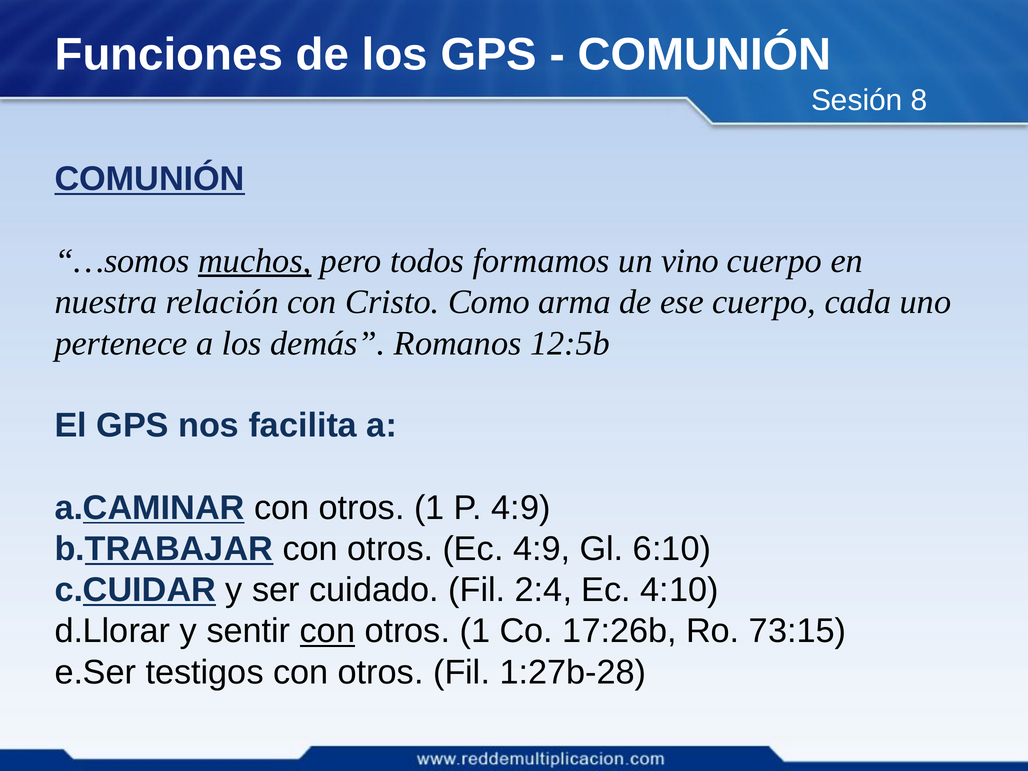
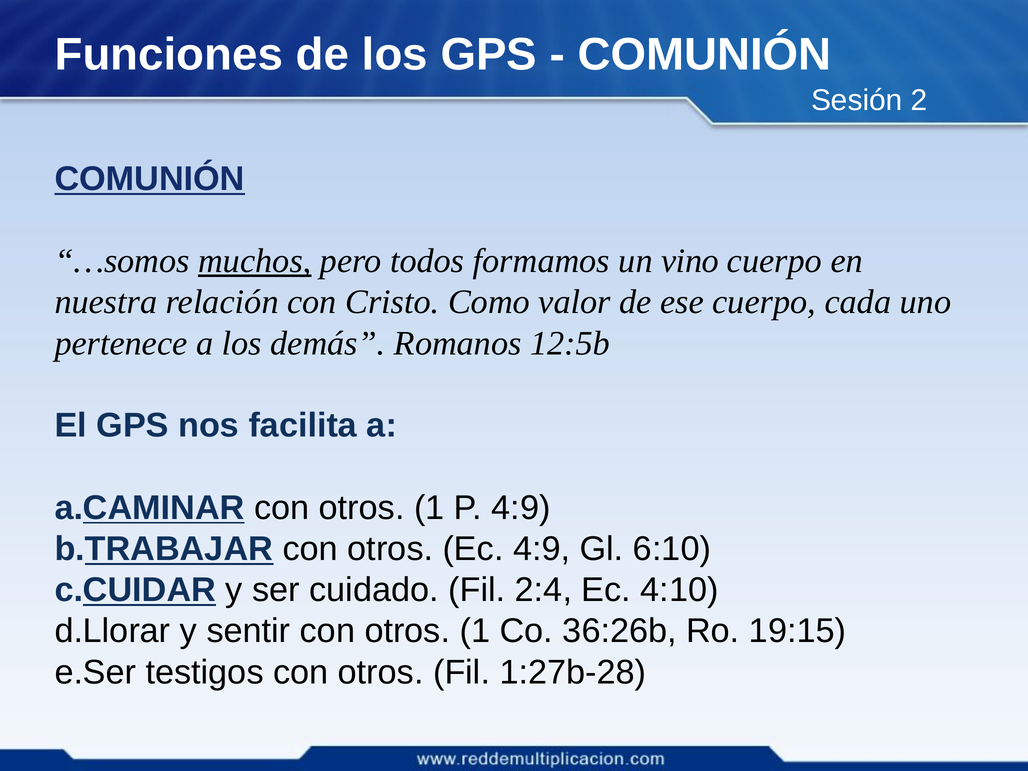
8: 8 -> 2 (919, 101)
arma: arma -> valor (575, 302)
con underline: present -> none (327, 631)
17:26b: 17:26b -> 36:26b (620, 631)
73:15: 73:15 -> 19:15 (798, 631)
